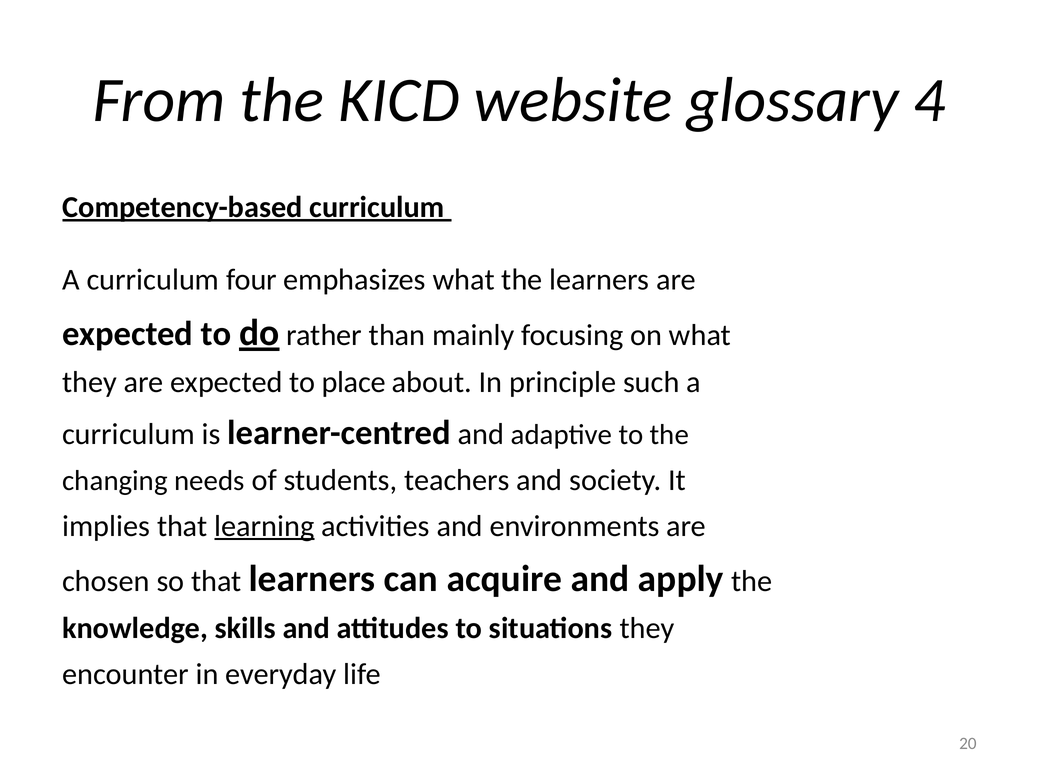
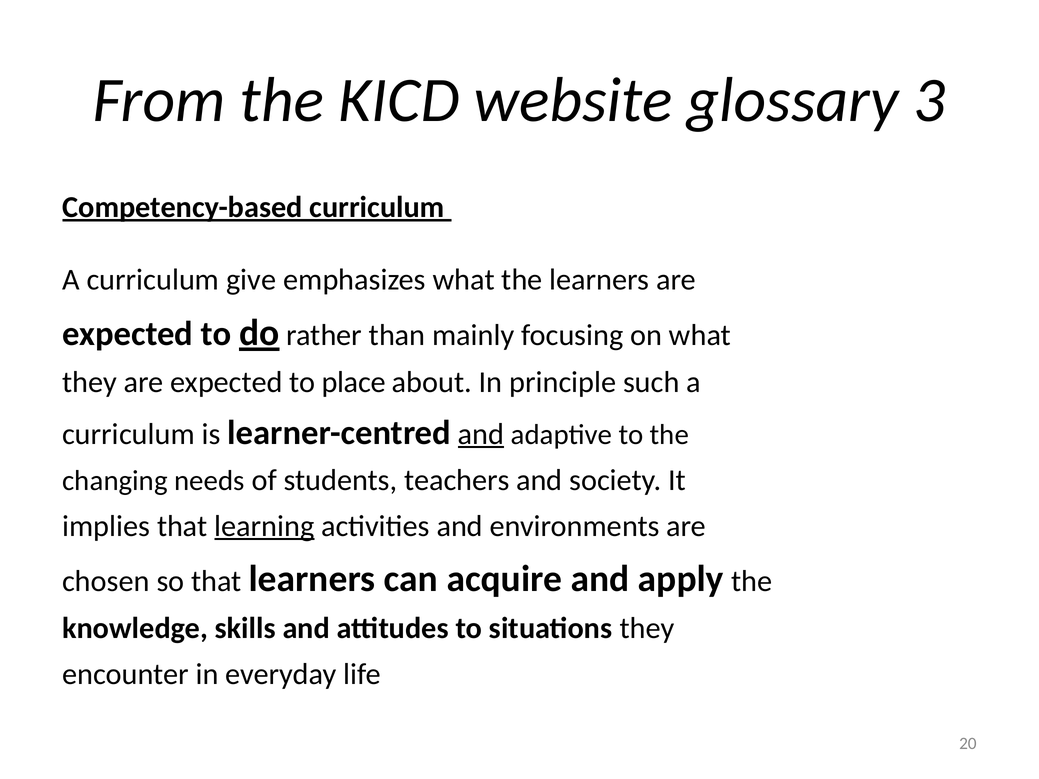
4: 4 -> 3 (929, 101)
four: four -> give (251, 280)
and underline: none -> present (481, 434)
